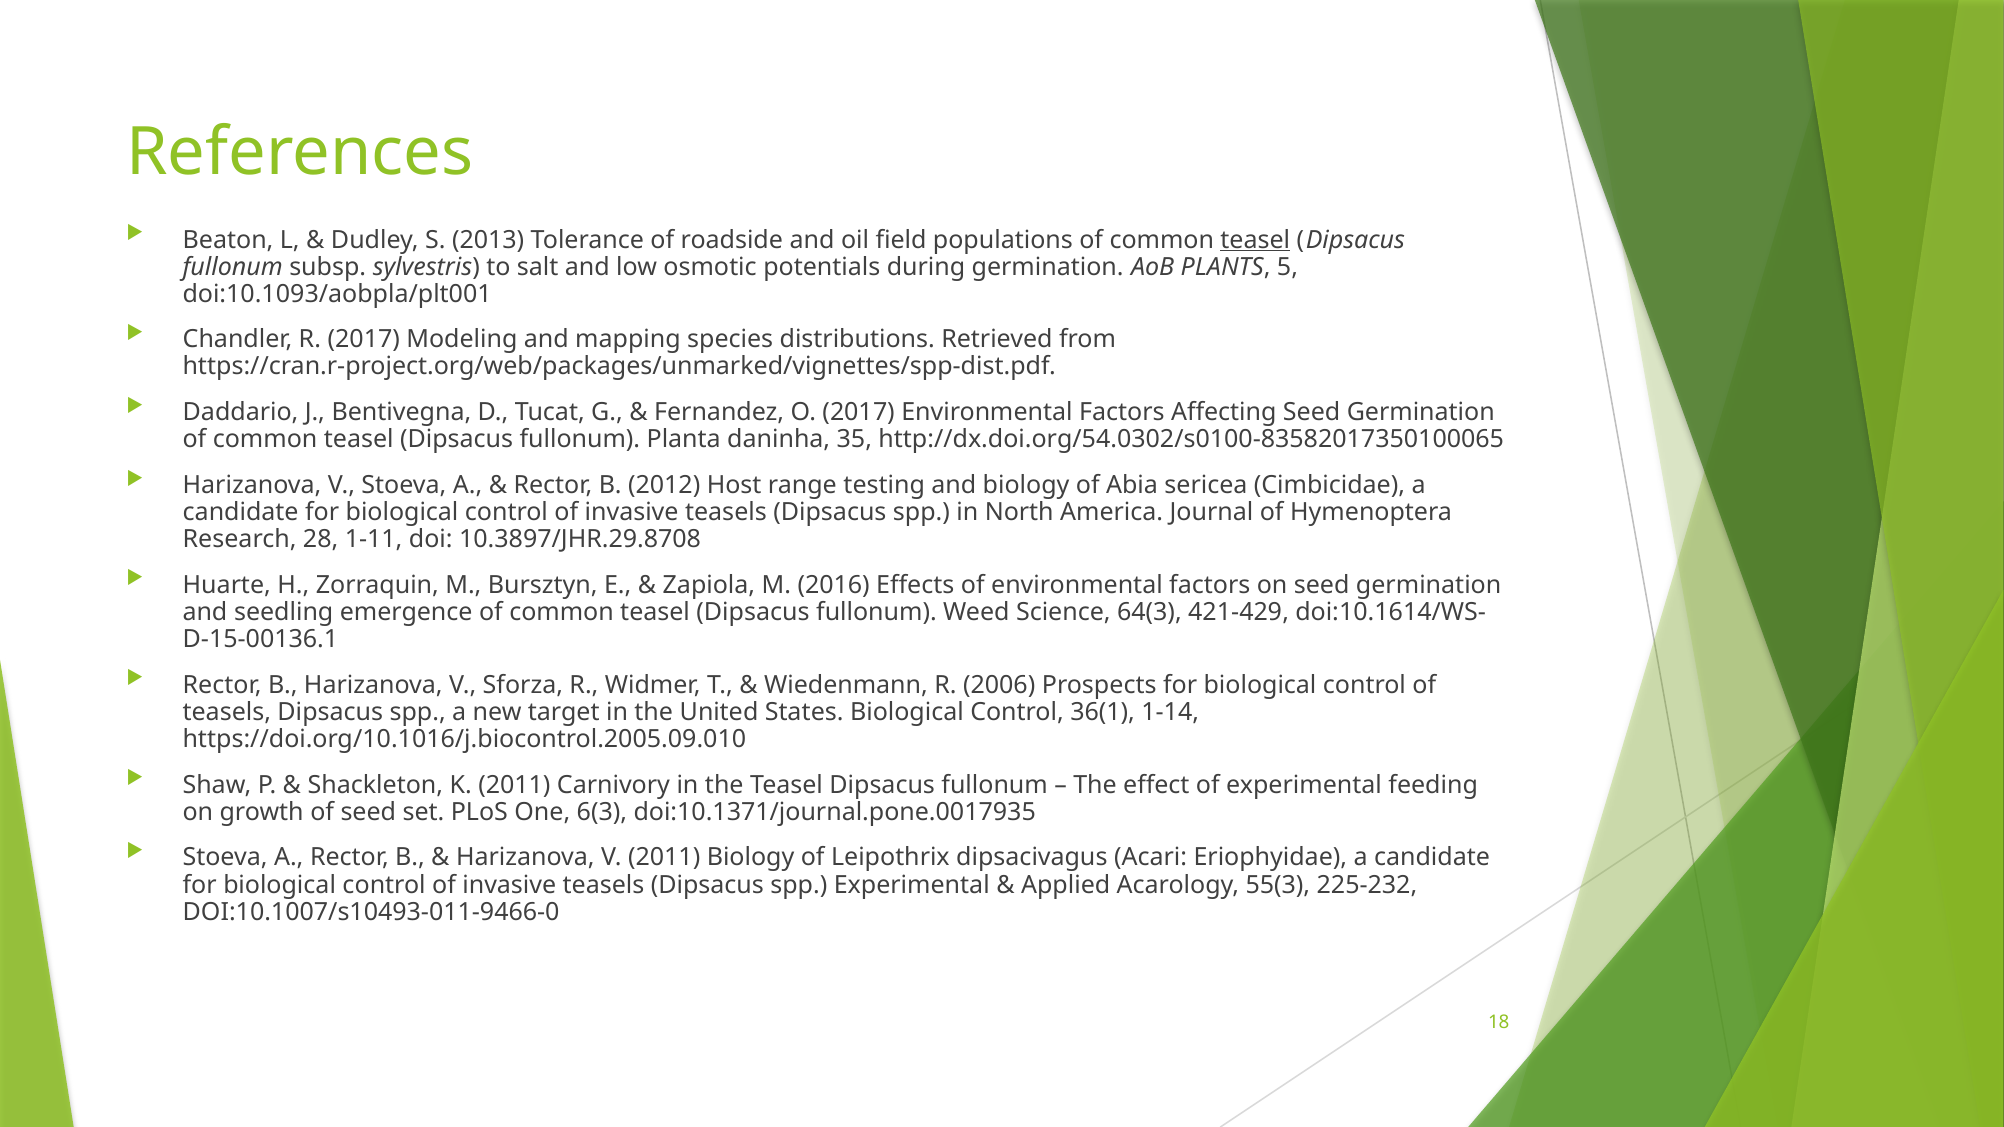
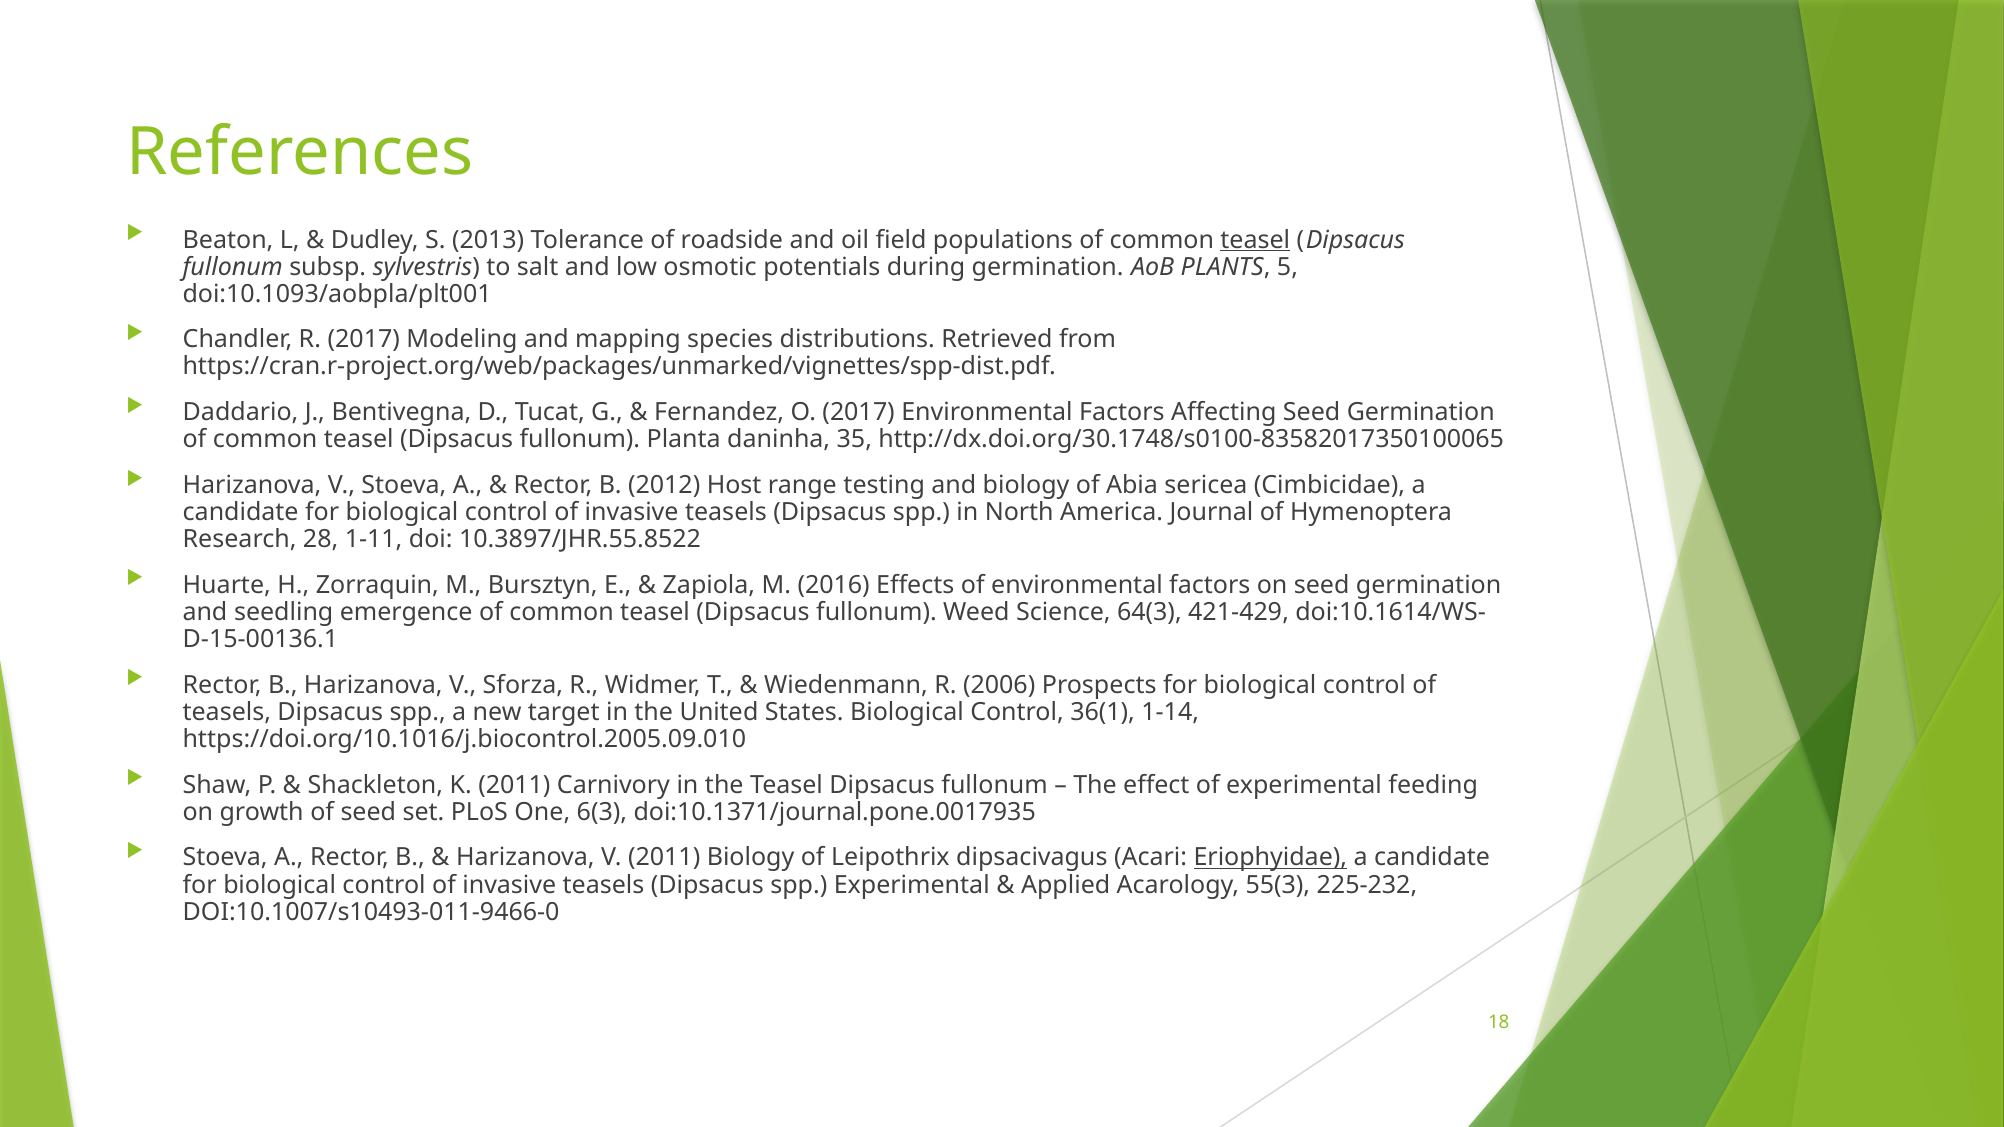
http://dx.doi.org/54.0302/s0100-83582017350100065: http://dx.doi.org/54.0302/s0100-83582017350100065 -> http://dx.doi.org/30.1748/s0100-83582017350100065 (1191, 440)
10.3897/JHR.29.8708: 10.3897/JHR.29.8708 -> 10.3897/JHR.55.8522 (580, 540)
Eriophyidae underline: none -> present (1270, 858)
